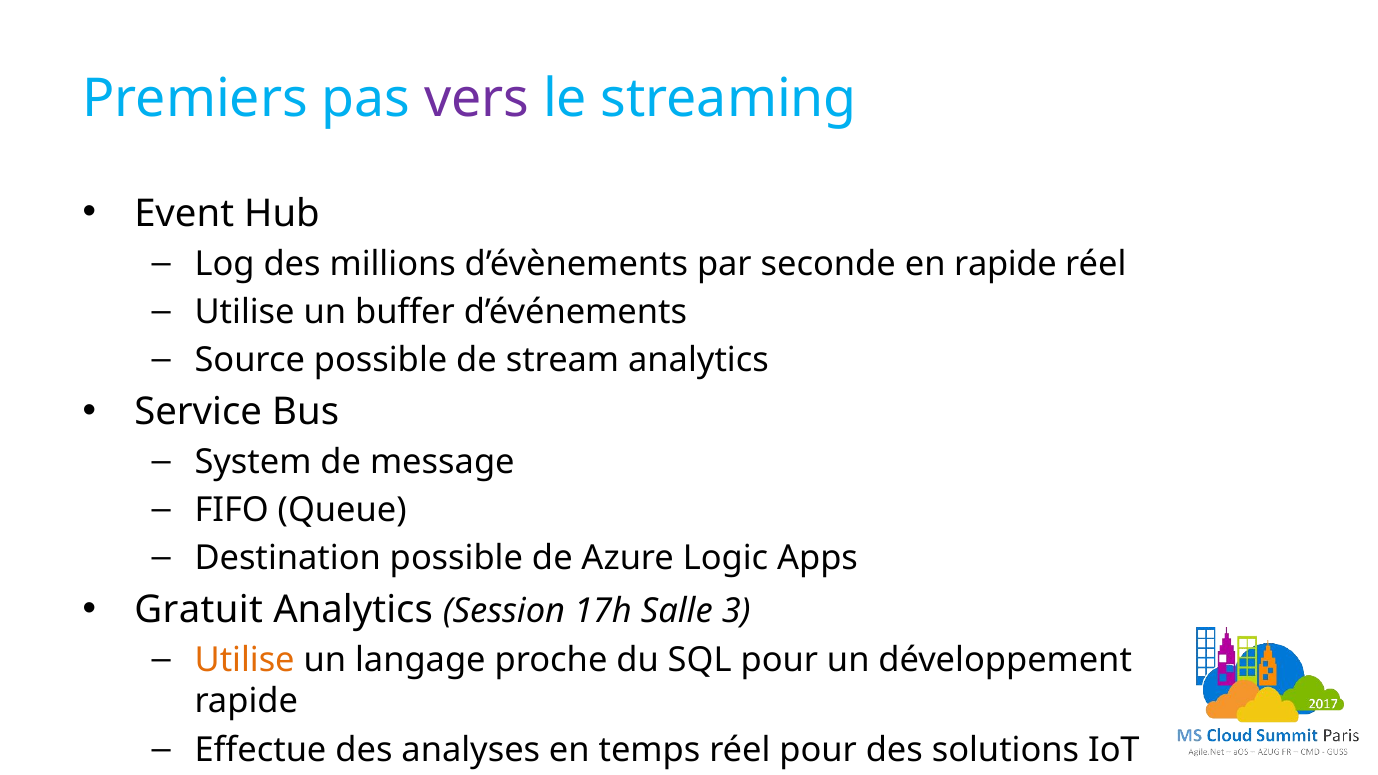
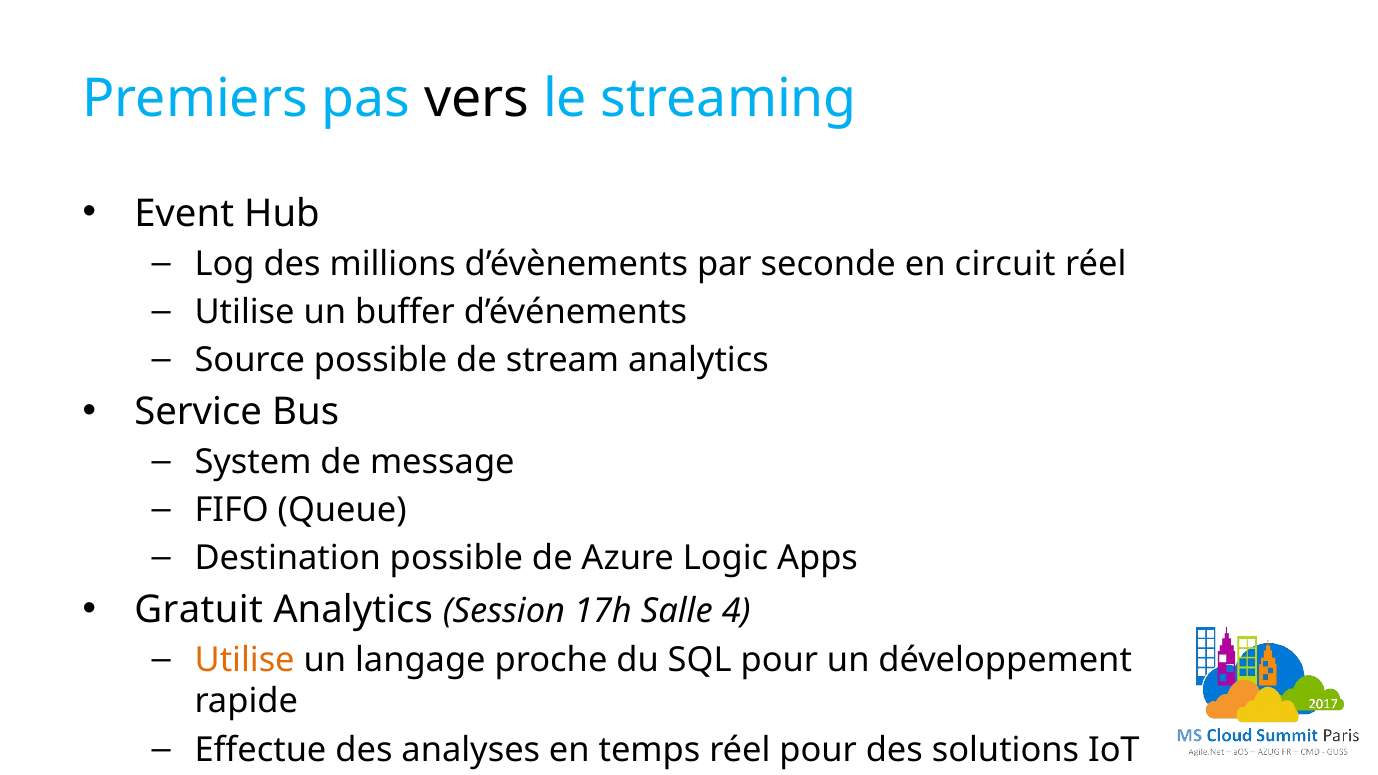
vers colour: purple -> black (477, 99)
en rapide: rapide -> circuit (1005, 264)
3: 3 -> 4 (736, 611)
